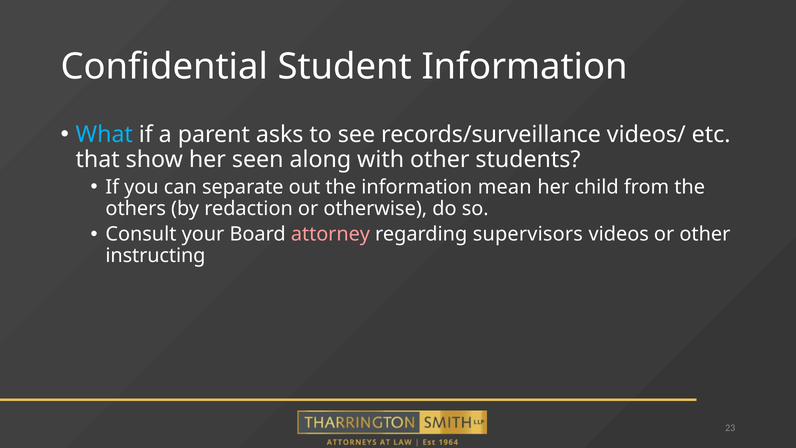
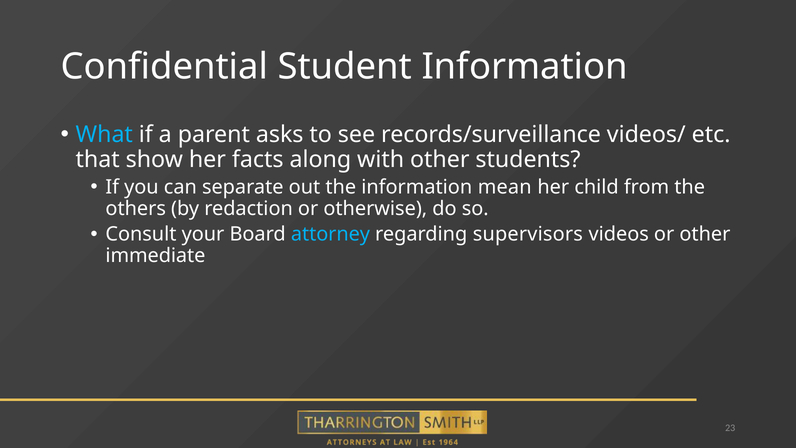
seen: seen -> facts (258, 160)
attorney colour: pink -> light blue (330, 234)
instructing: instructing -> immediate (155, 256)
